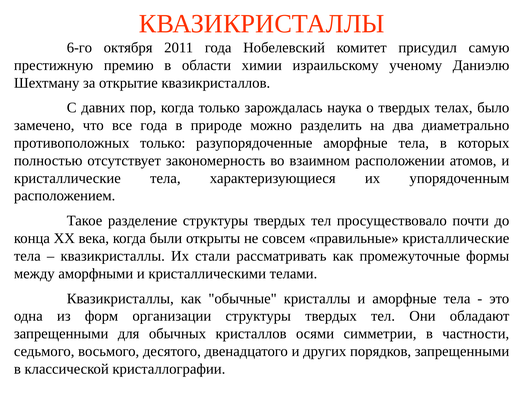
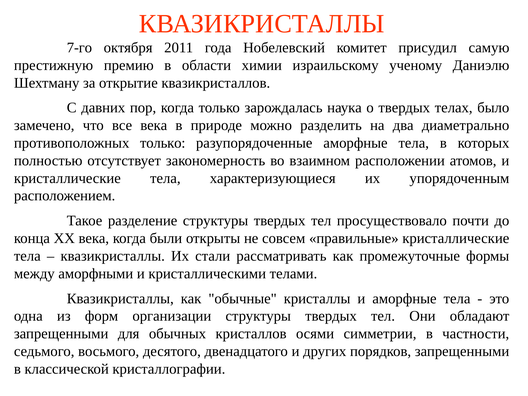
6-го: 6-го -> 7-го (79, 48)
все года: года -> века (154, 125)
